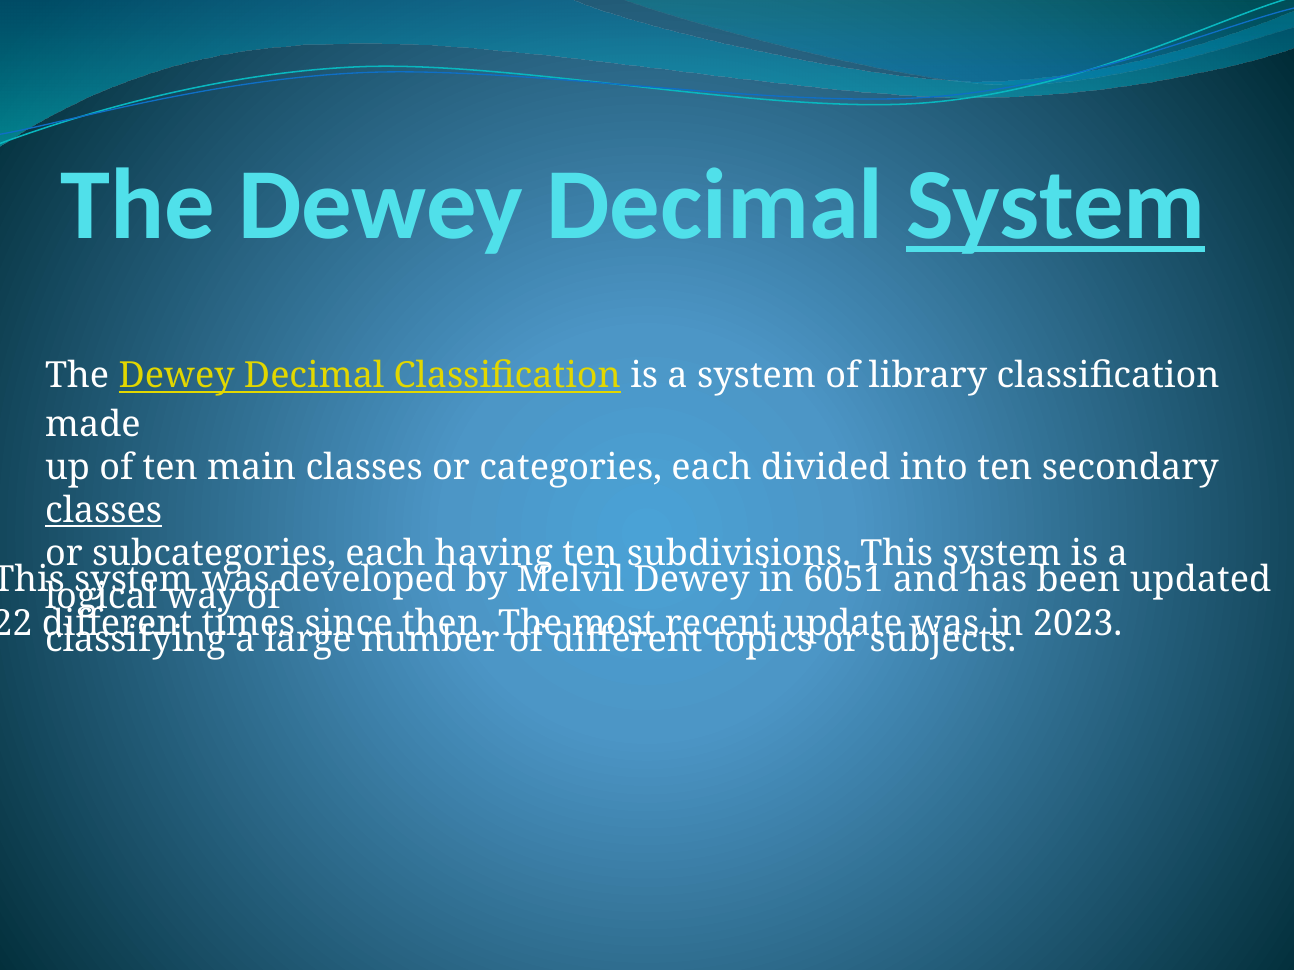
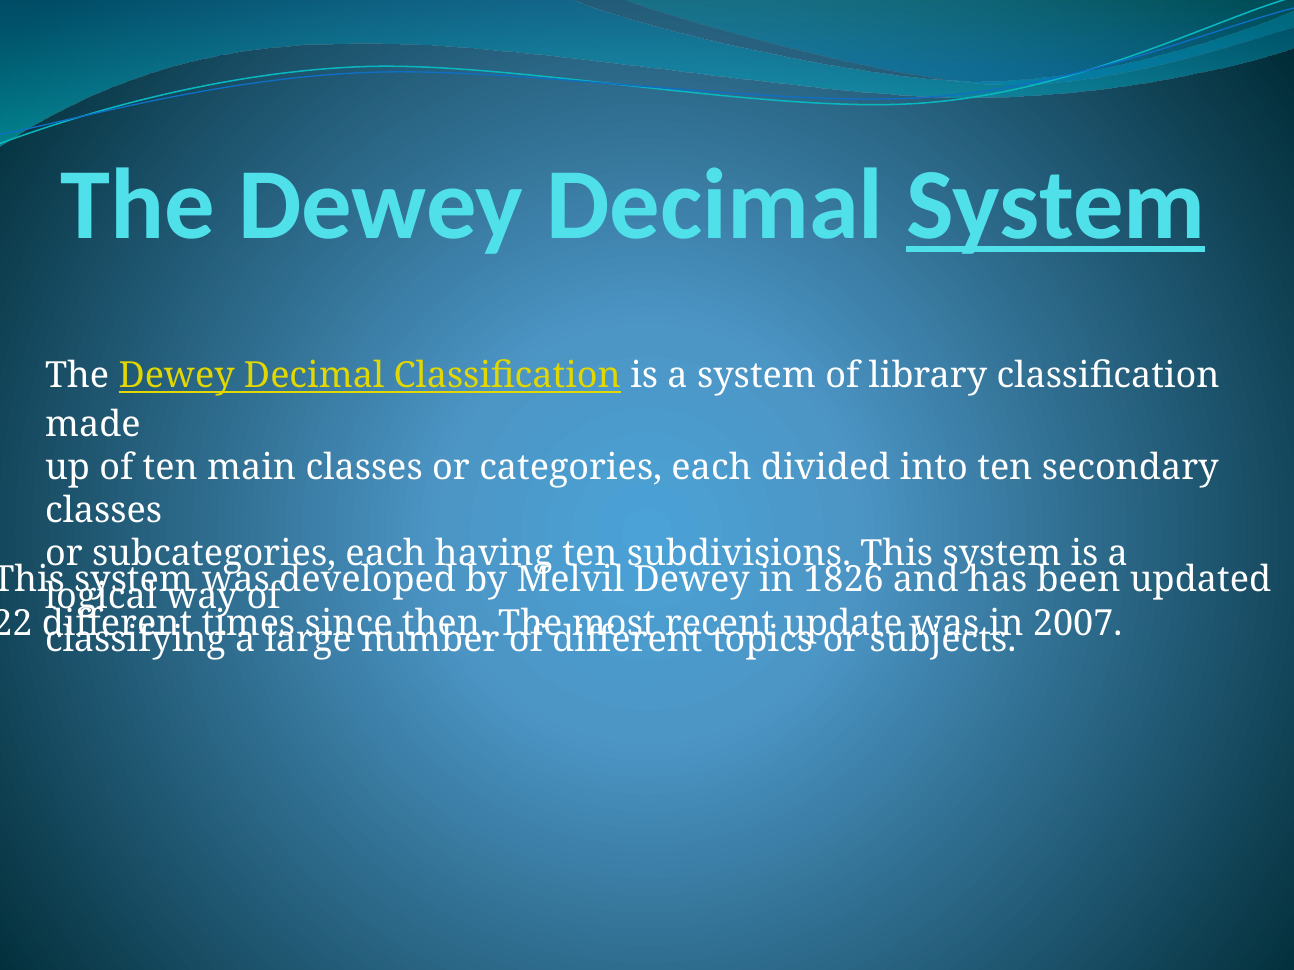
classes underline: present -> none (104, 511)
6051: 6051 -> 1826 (844, 580)
2023: 2023 -> 2007 (1078, 624)
